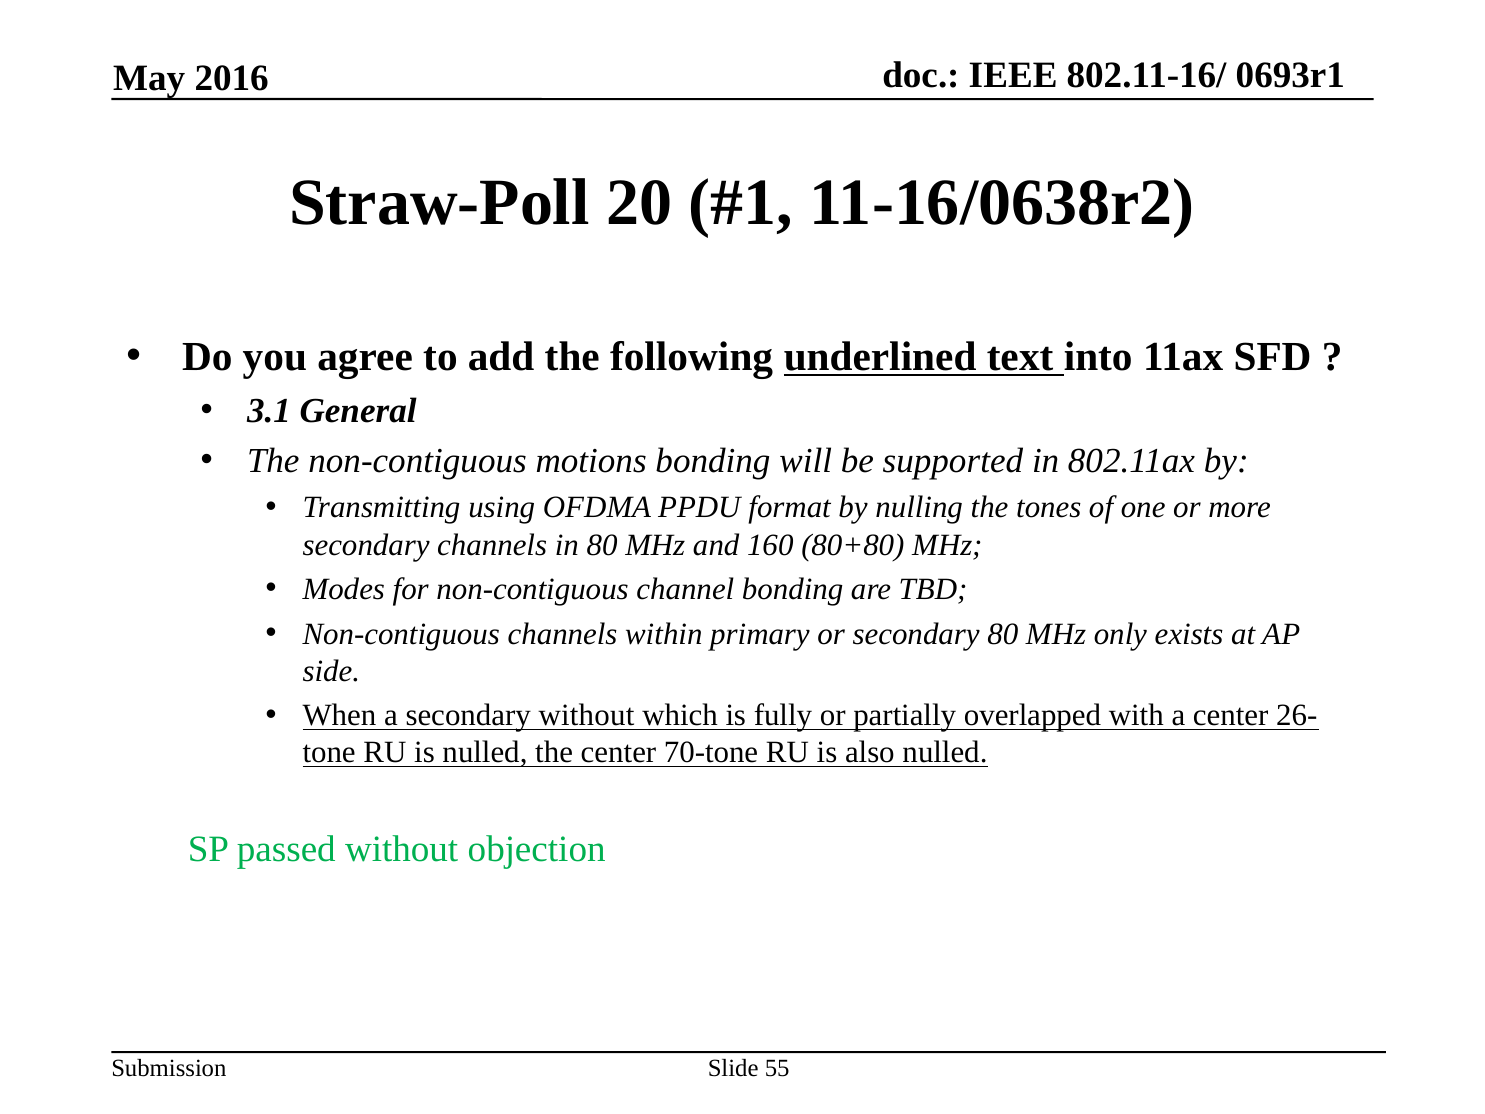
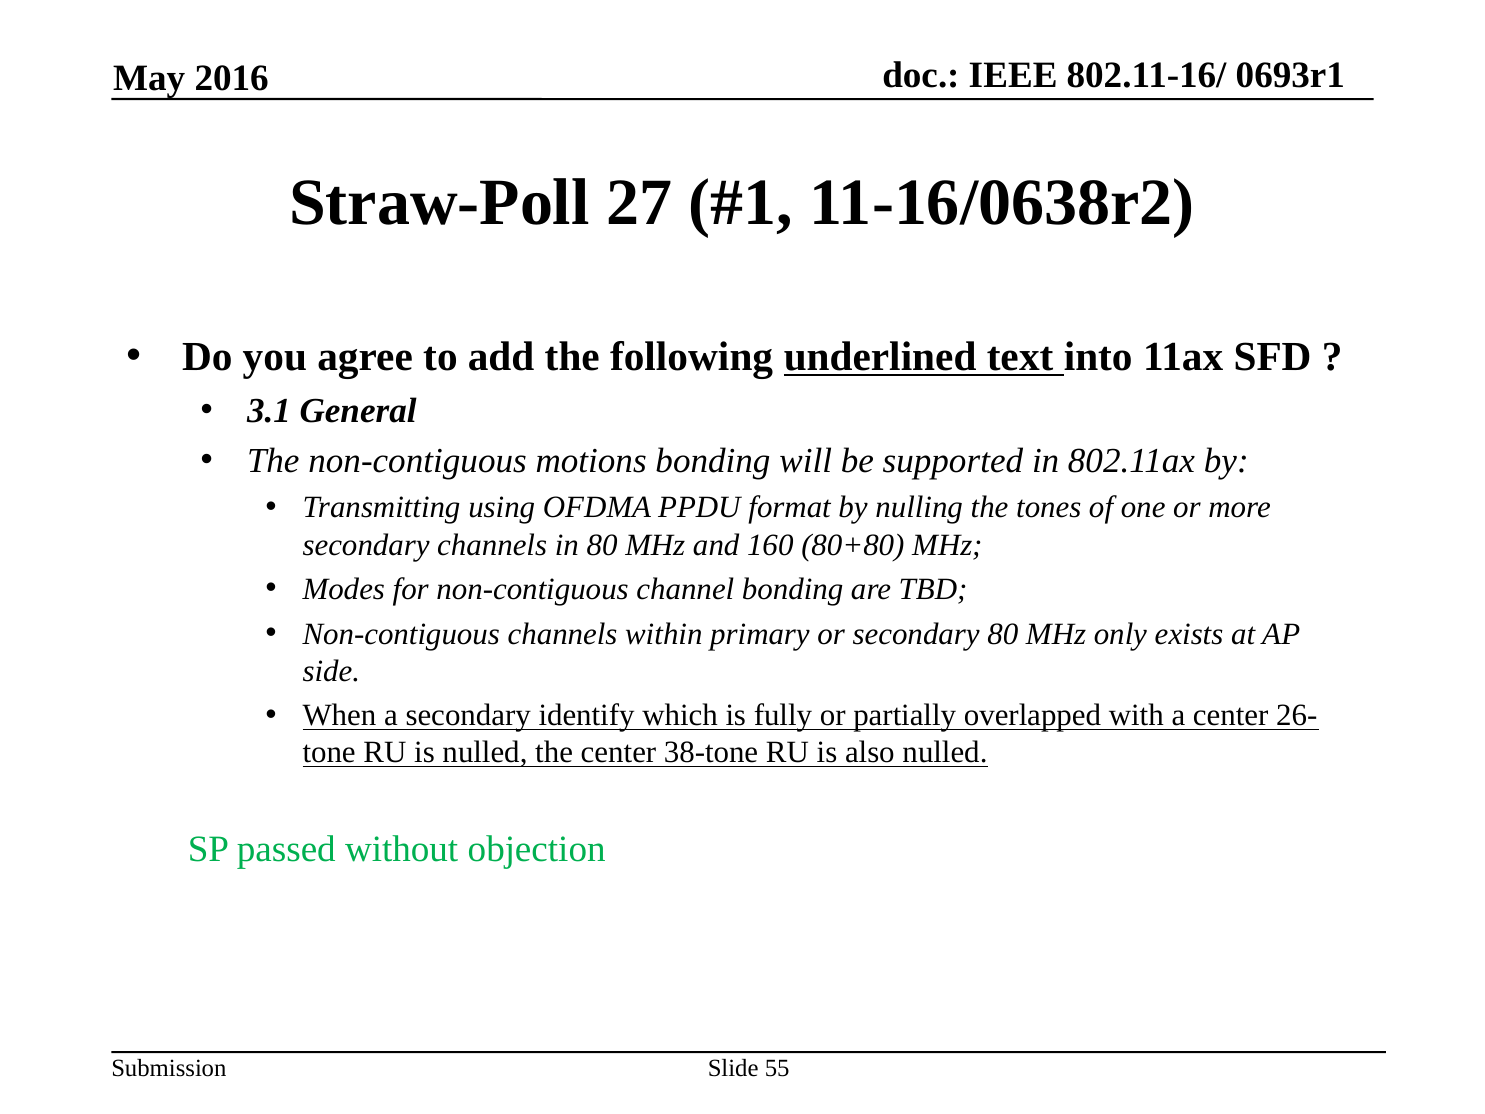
20: 20 -> 27 (639, 203)
secondary without: without -> identify (587, 715)
70-tone: 70-tone -> 38-tone (711, 753)
